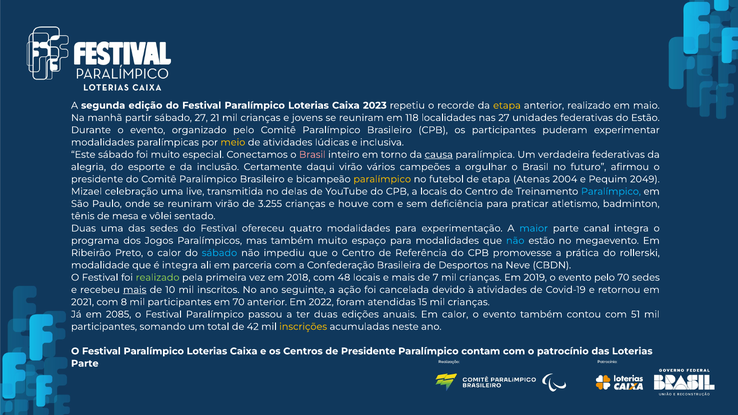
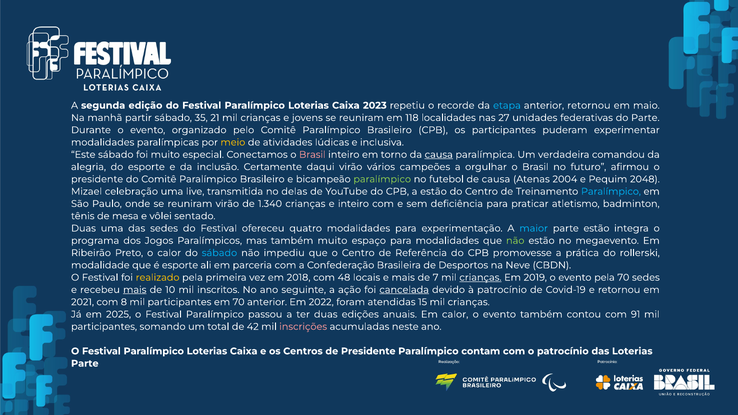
etapa colour: yellow -> light blue (507, 105)
anterior realizado: realizado -> retornou (589, 105)
sábado 27: 27 -> 35 (201, 118)
do Estão: Estão -> Parte (645, 118)
verdadeira federativas: federativas -> comandou (618, 155)
paralímpico colour: yellow -> light green (382, 179)
de etapa: etapa -> causa (496, 179)
2049: 2049 -> 2048 (645, 179)
a locais: locais -> estão (433, 192)
3.255: 3.255 -> 1.340 (270, 204)
e houve: houve -> inteiro (353, 204)
parte canal: canal -> estão (596, 228)
não colour: light blue -> light green (515, 241)
é integra: integra -> esporte (180, 265)
realizado colour: light green -> yellow (158, 278)
crianças underline: none -> present (480, 278)
evento pelo: pelo -> pela (604, 278)
cancelada underline: none -> present (404, 290)
à atividades: atividades -> patrocínio (502, 290)
2085: 2085 -> 2025 (119, 314)
51: 51 -> 91 (636, 314)
inscrições colour: yellow -> pink (303, 327)
